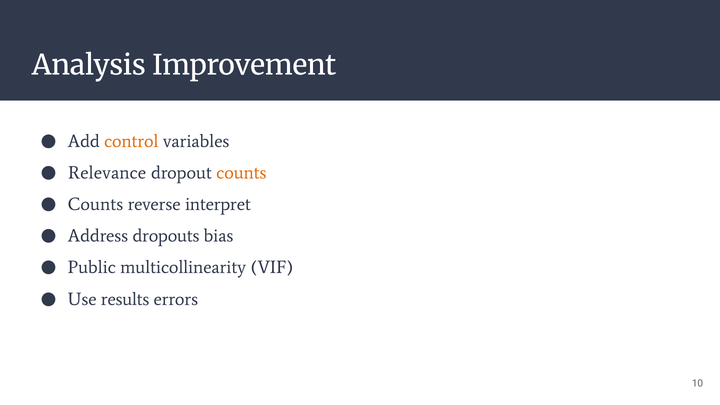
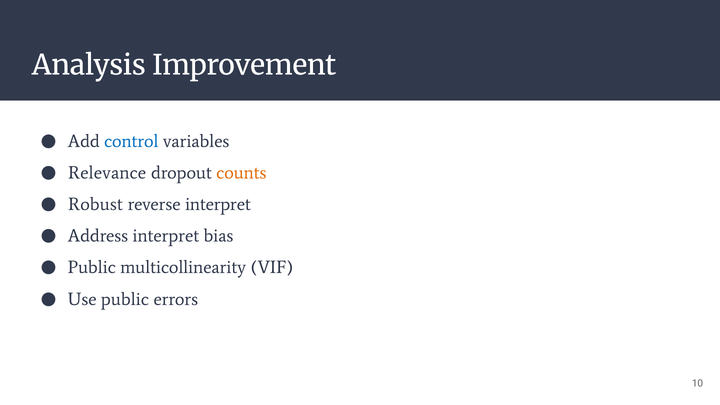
control colour: orange -> blue (131, 141)
Counts: Counts -> Robust (95, 204)
Address dropouts: dropouts -> interpret (166, 236)
Use results: results -> public (125, 299)
